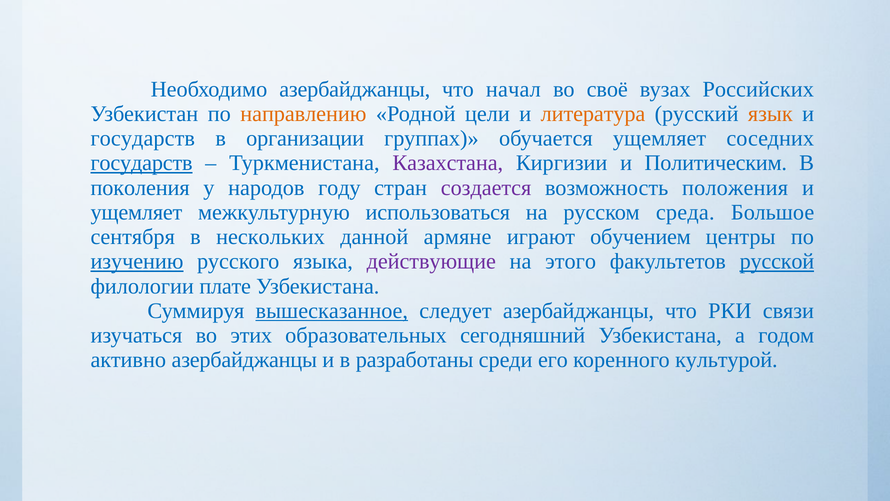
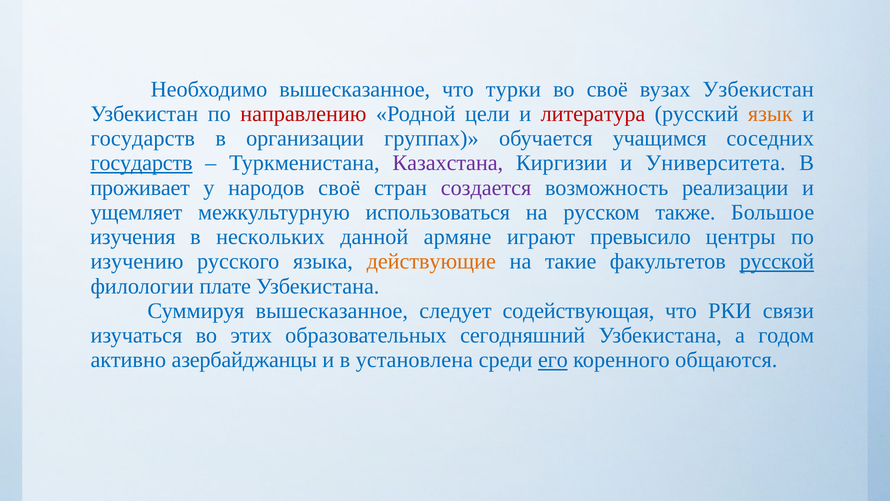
Необходимо азербайджанцы: азербайджанцы -> вышесказанное (355, 89)
начал: начал -> турки (513, 89)
вузах Российских: Российских -> Узбекистан (758, 89)
направлению colour: orange -> red (303, 114)
литература colour: orange -> red (593, 114)
обучается ущемляет: ущемляет -> учащимся (660, 138)
Политическим: Политическим -> Университета (716, 163)
поколения: поколения -> проживает (140, 188)
народов году: году -> своё (339, 188)
положения: положения -> реализации (735, 188)
среда: среда -> также (685, 212)
сентября: сентября -> изучения (133, 237)
обучением: обучением -> превысило (641, 237)
изучению underline: present -> none (137, 261)
действующие colour: purple -> orange (431, 261)
этого: этого -> такие (571, 261)
вышесказанное underline: present -> none (332, 311)
следует азербайджанцы: азербайджанцы -> содействующая (578, 311)
разработаны: разработаны -> установлена (414, 360)
его underline: none -> present (553, 360)
культурой: культурой -> общаются (726, 360)
